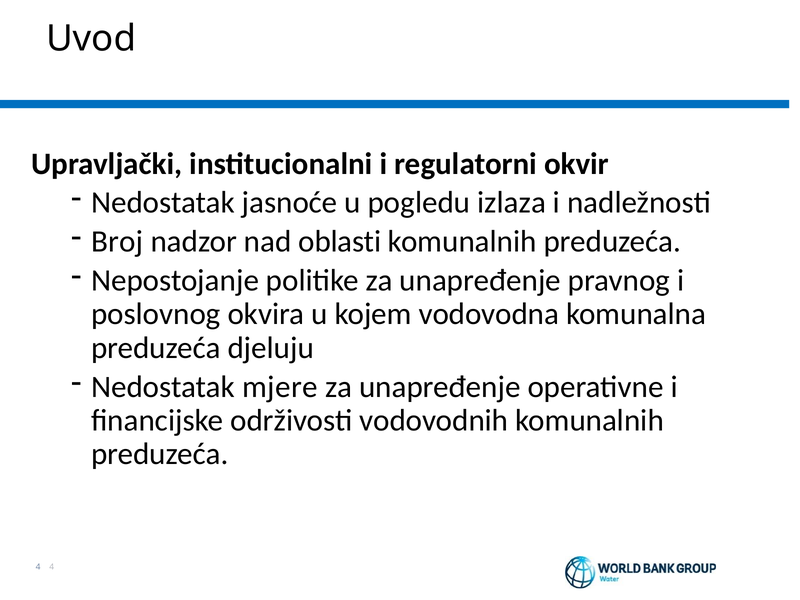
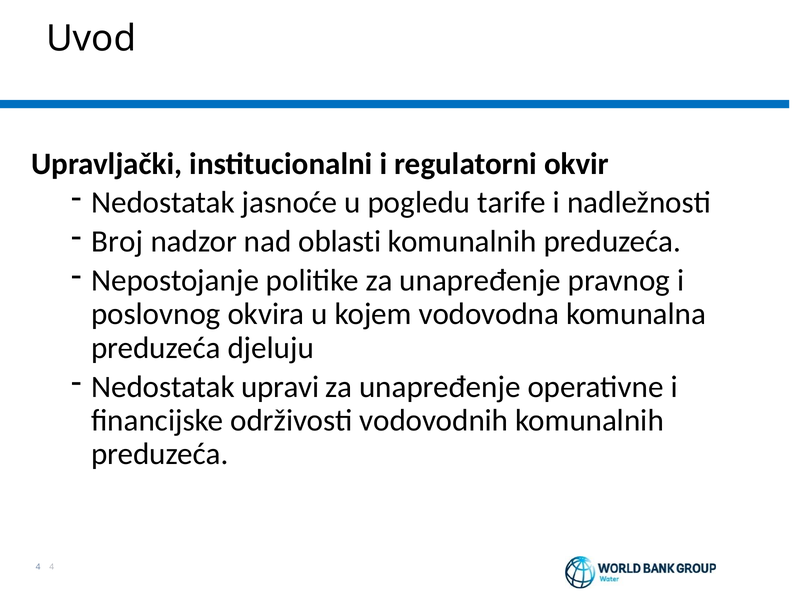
izlaza: izlaza -> tarife (512, 202)
mjere: mjere -> upravi (280, 387)
